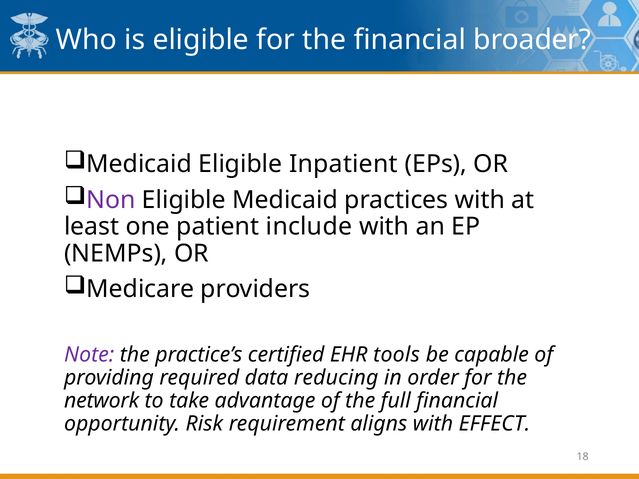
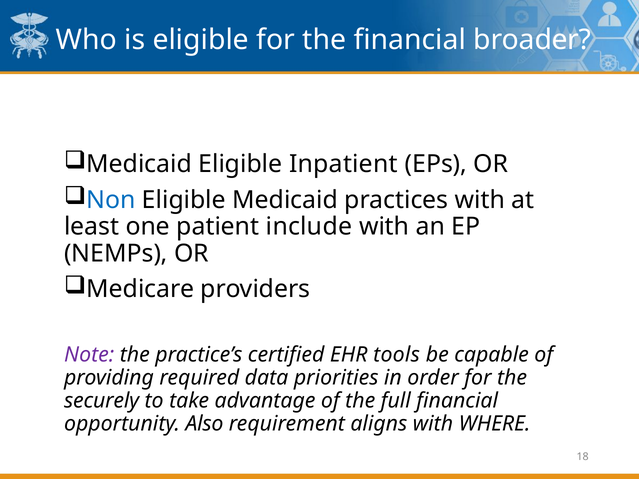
Non colour: purple -> blue (111, 200)
reducing: reducing -> priorities (336, 378)
network: network -> securely (102, 401)
Risk: Risk -> Also (204, 424)
EFFECT: EFFECT -> WHERE (495, 424)
